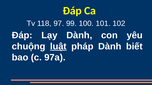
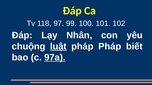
Lạy Dành: Dành -> Nhân (79, 35)
pháp Dành: Dành -> Pháp (110, 47)
97a underline: none -> present (55, 58)
